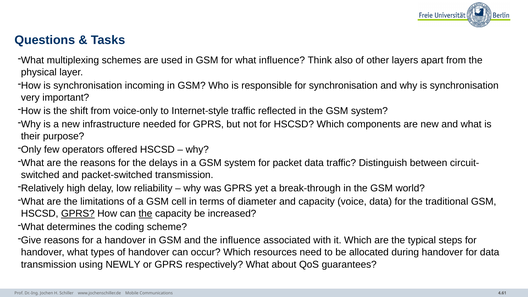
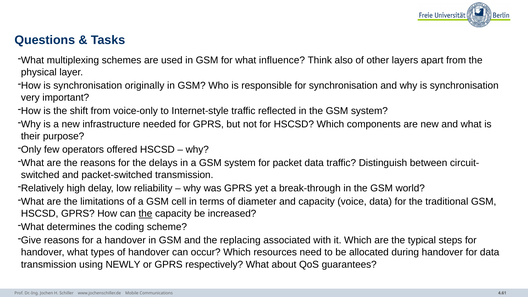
incoming: incoming -> originally (145, 86)
GPRS underline: present -> none (78, 214)
the influence: influence -> replacing (240, 240)
